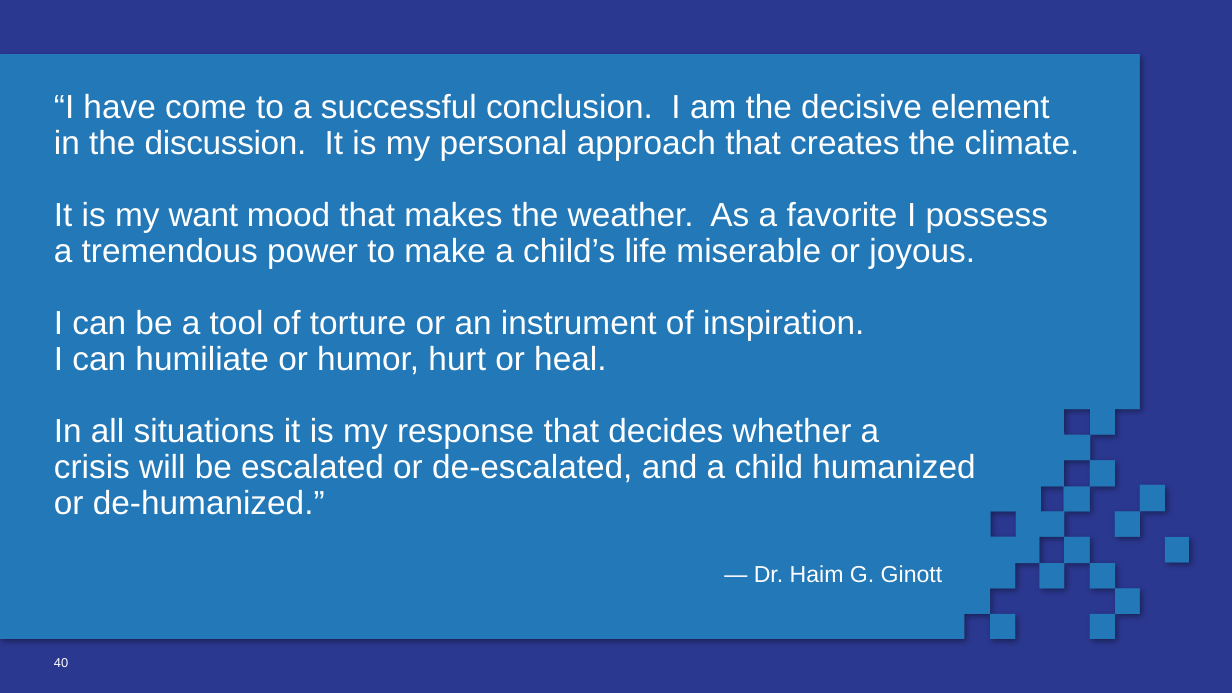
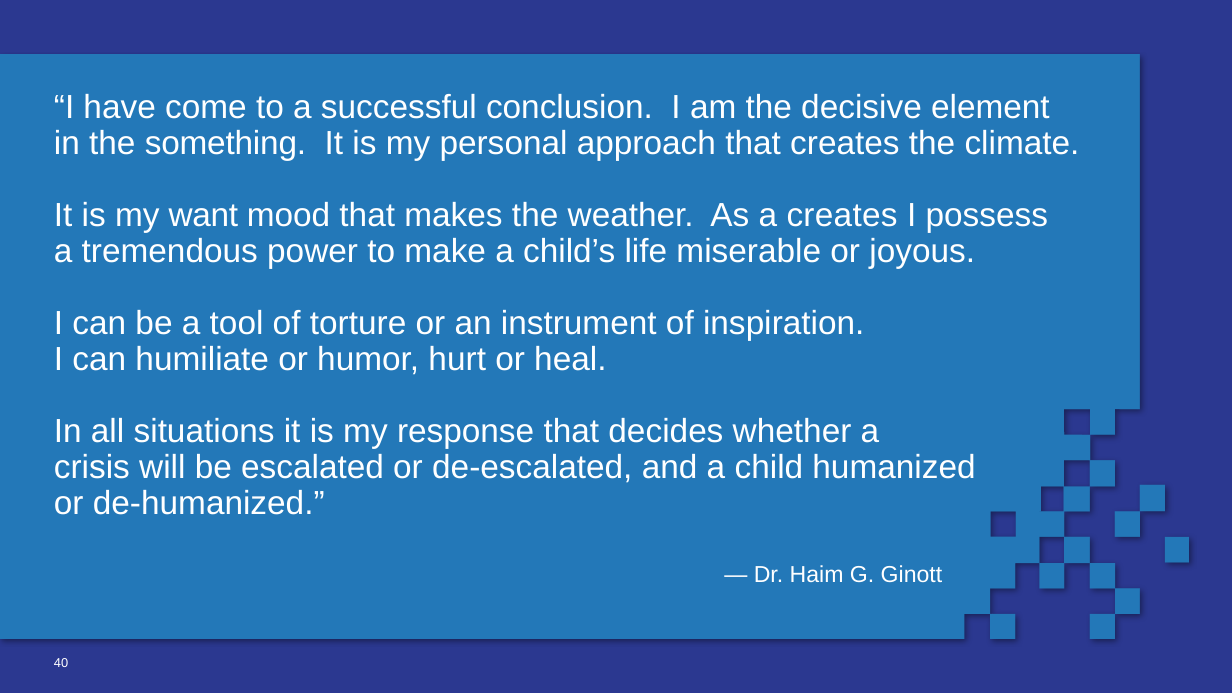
discussion: discussion -> something (225, 144)
a favorite: favorite -> creates (842, 216)
